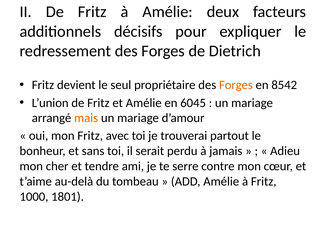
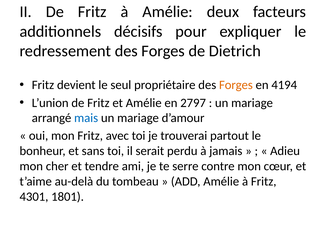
8542: 8542 -> 4194 (284, 85)
6045: 6045 -> 2797 (193, 103)
mais colour: orange -> blue (86, 118)
1000: 1000 -> 4301 (34, 196)
